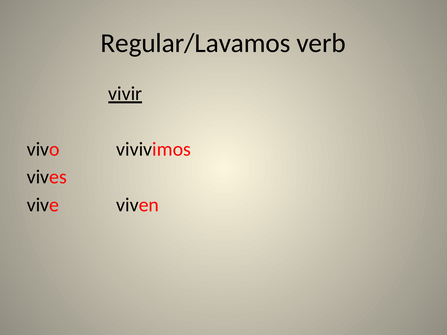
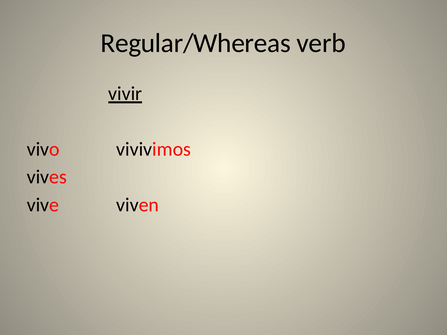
Regular/Lavamos: Regular/Lavamos -> Regular/Whereas (196, 43)
